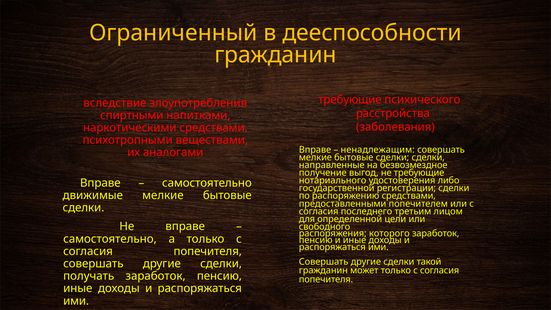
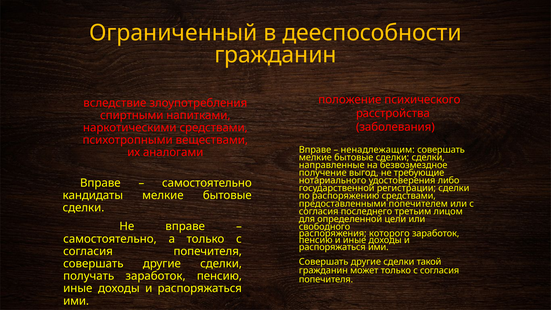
требующие: требующие -> положение (350, 100)
движимые: движимые -> кандидаты (93, 195)
